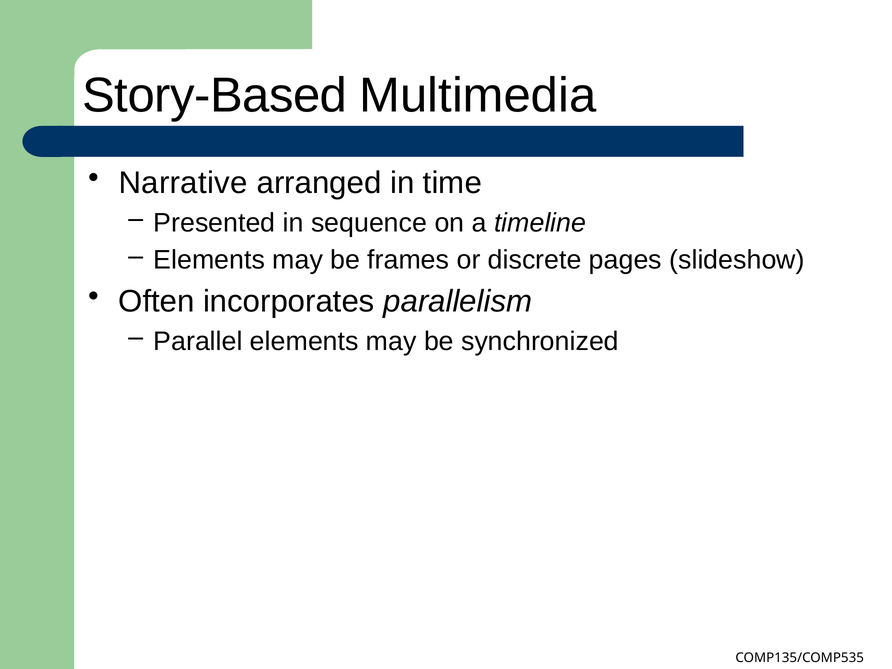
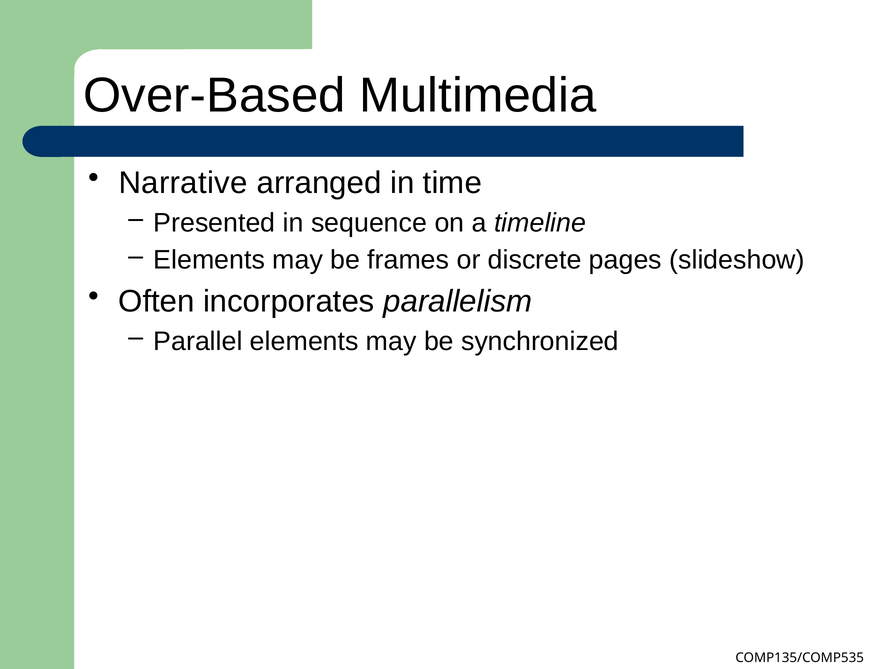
Story-Based: Story-Based -> Over-Based (214, 95)
